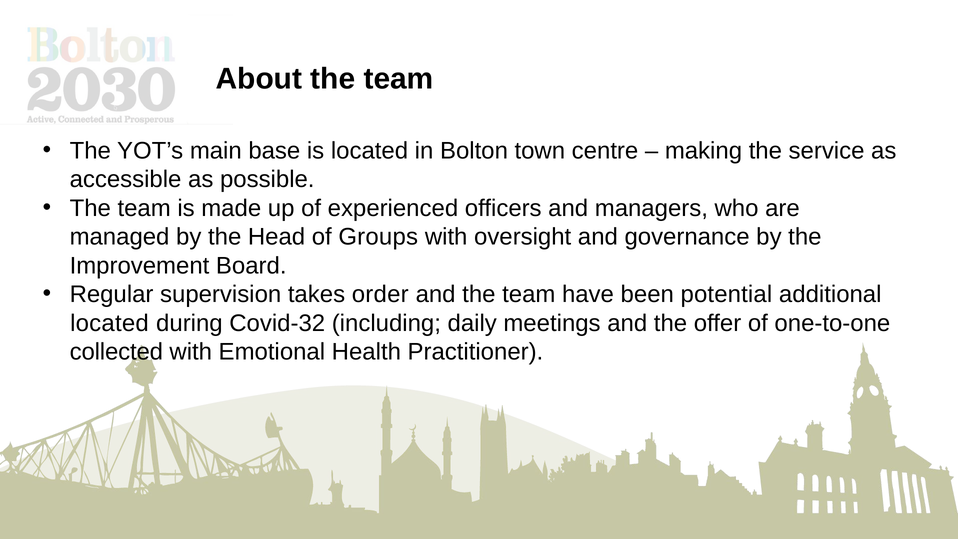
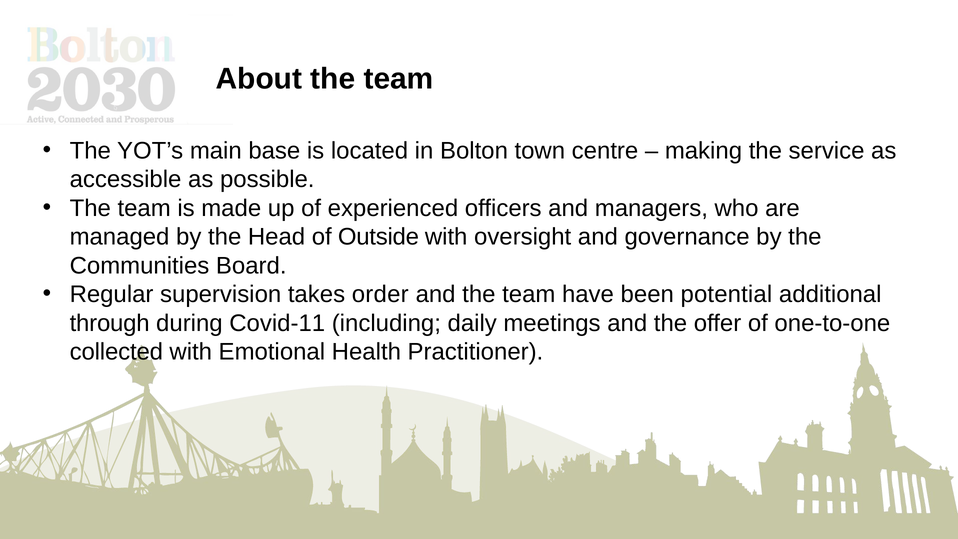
Groups: Groups -> Outside (378, 237)
Improvement: Improvement -> Communities (140, 266)
located: located -> through (110, 323)
Covid-32: Covid-32 -> Covid-11 (277, 323)
